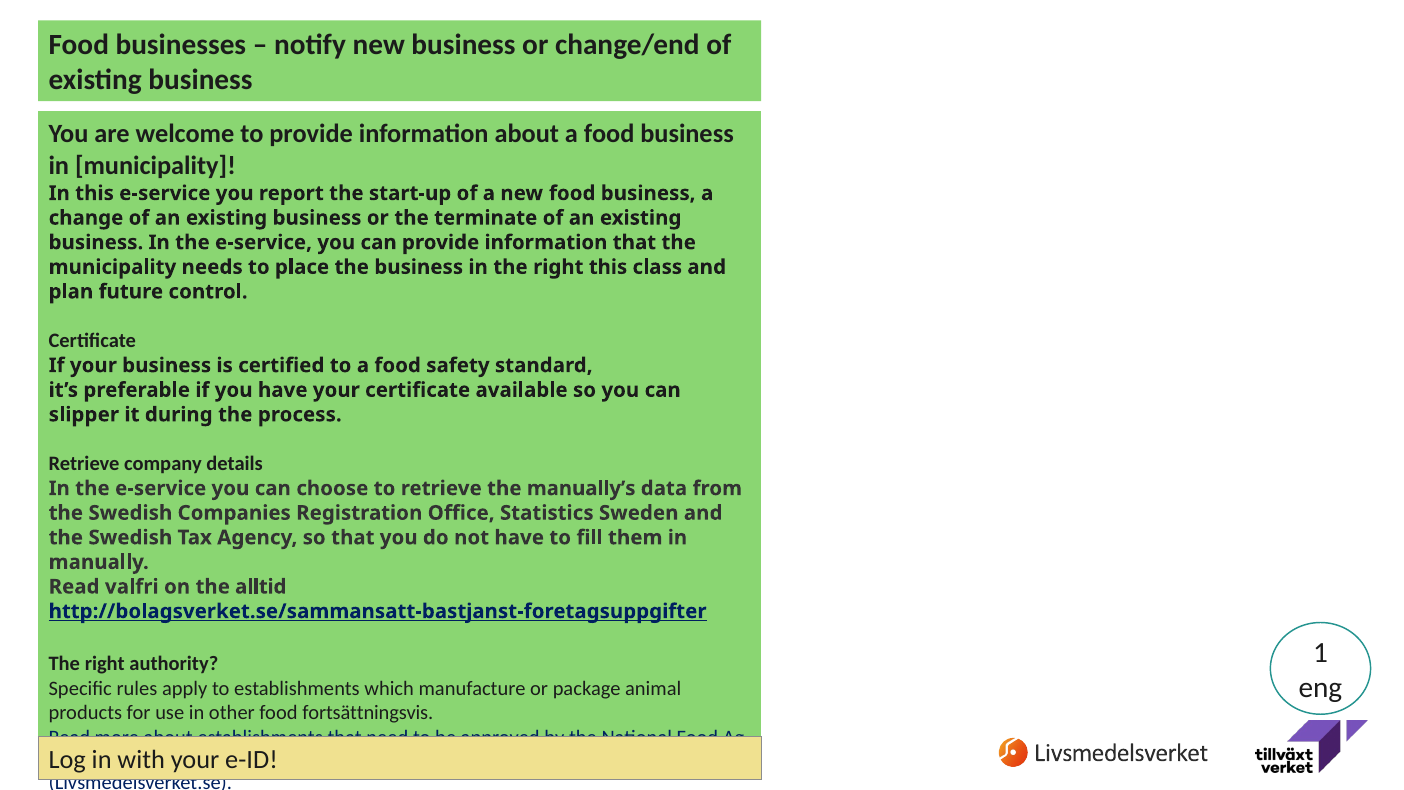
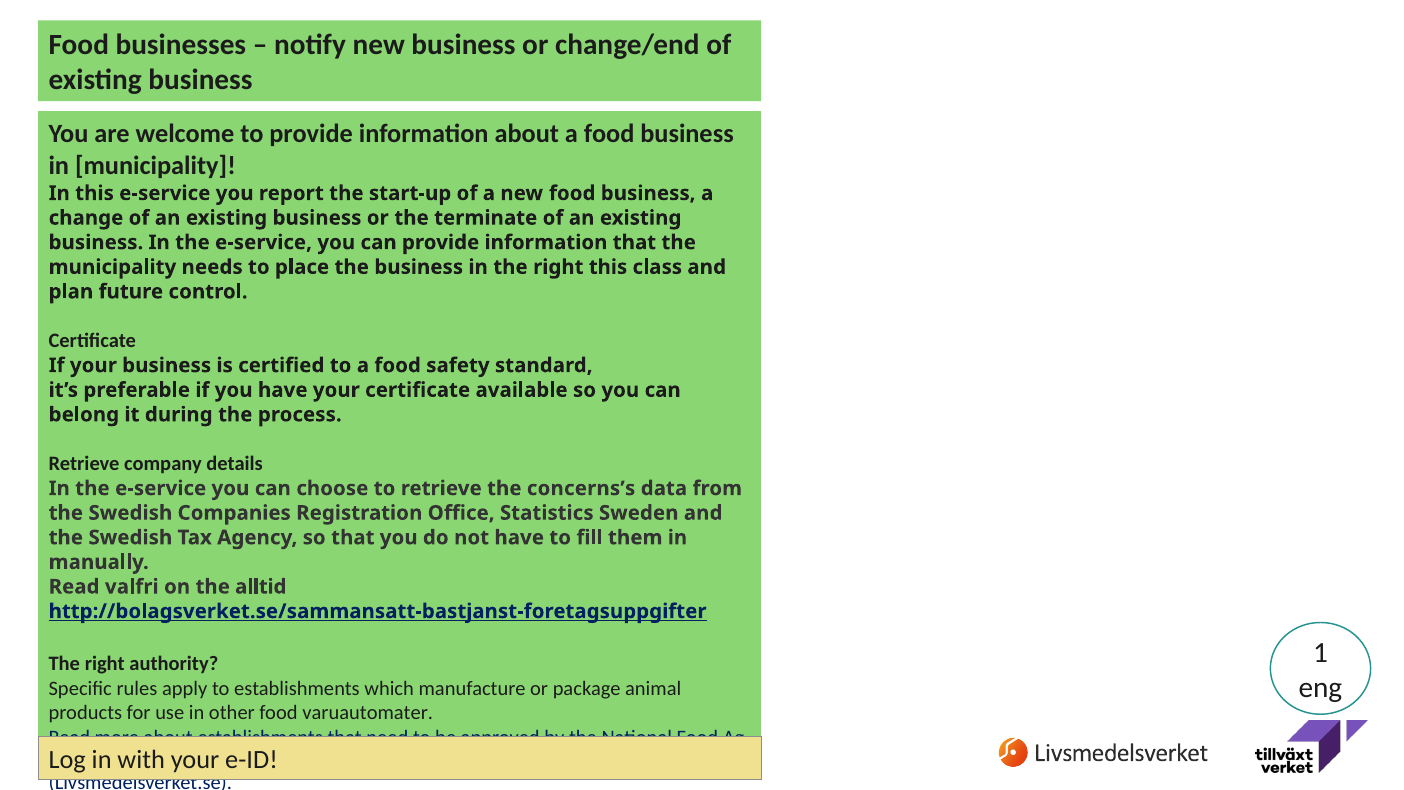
slipper: slipper -> belong (84, 414)
manually’s: manually’s -> concerns’s (581, 488)
fortsättningsvis: fortsättningsvis -> varuautomater (368, 713)
